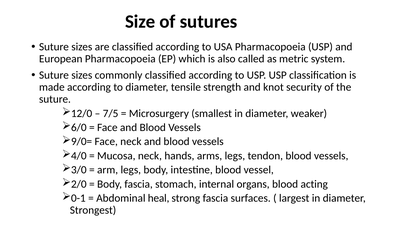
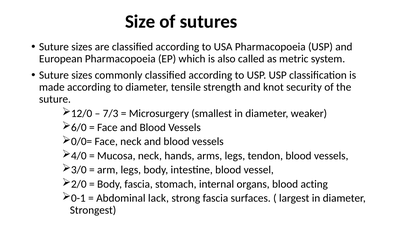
7/5: 7/5 -> 7/3 (111, 113)
9/0=: 9/0= -> 0/0= (82, 142)
heal: heal -> lack (158, 198)
